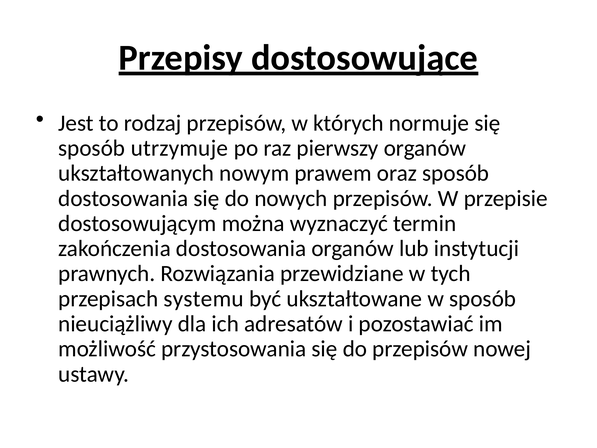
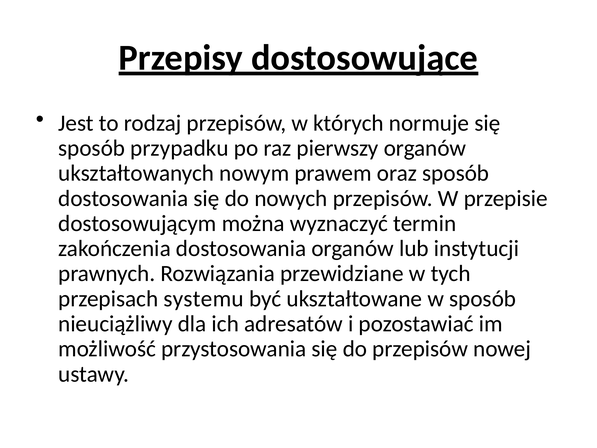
utrzymuje: utrzymuje -> przypadku (179, 148)
